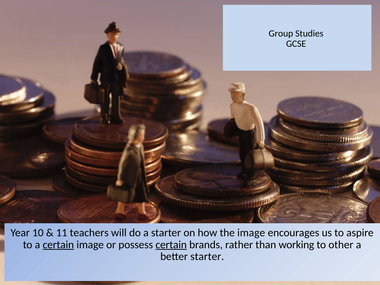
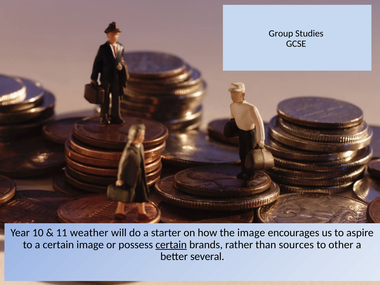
teachers: teachers -> weather (89, 233)
certain underline: present -> none (58, 245)
working: working -> sources (296, 245)
better starter: starter -> several (207, 257)
